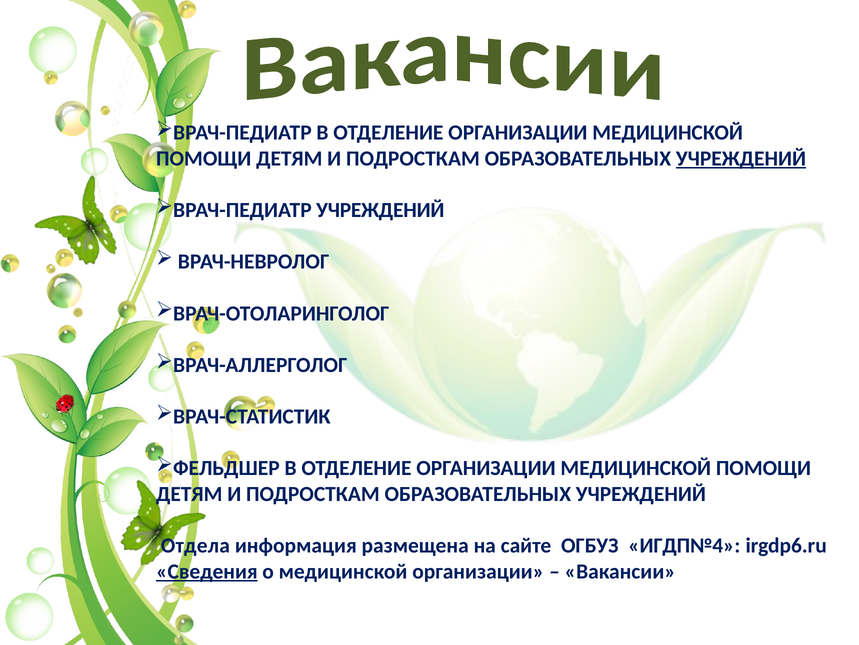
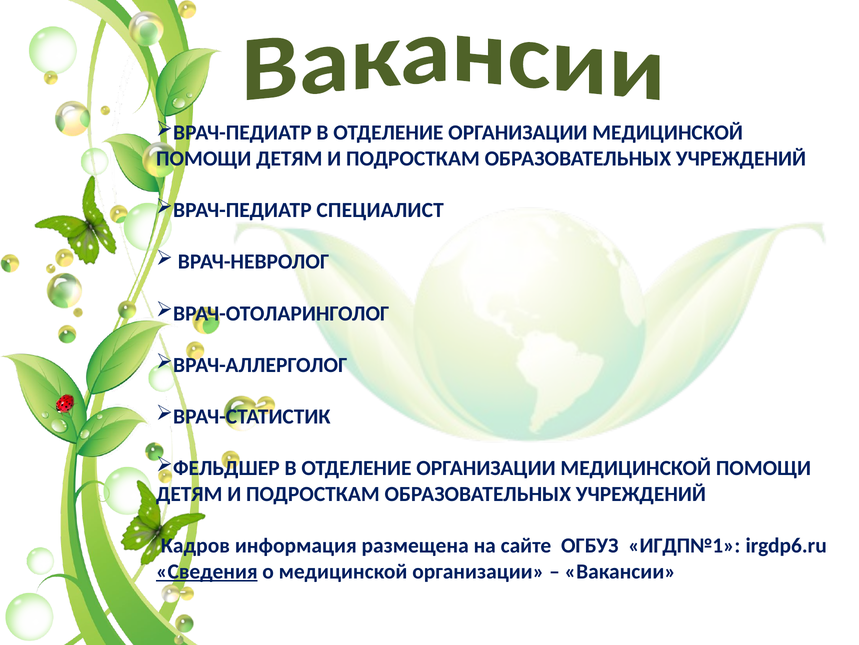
УЧРЕЖДЕНИЙ underline: present -> none (741, 158)
ВРАЧ-ПЕДИАТР УЧРЕЖДЕНИЙ: УЧРЕЖДЕНИЙ -> СПЕЦИАЛИСТ (380, 210)
Отдела: Отдела -> Кадров (195, 545)
ИГДП№4: ИГДП№4 -> ИГДП№1 (684, 545)
